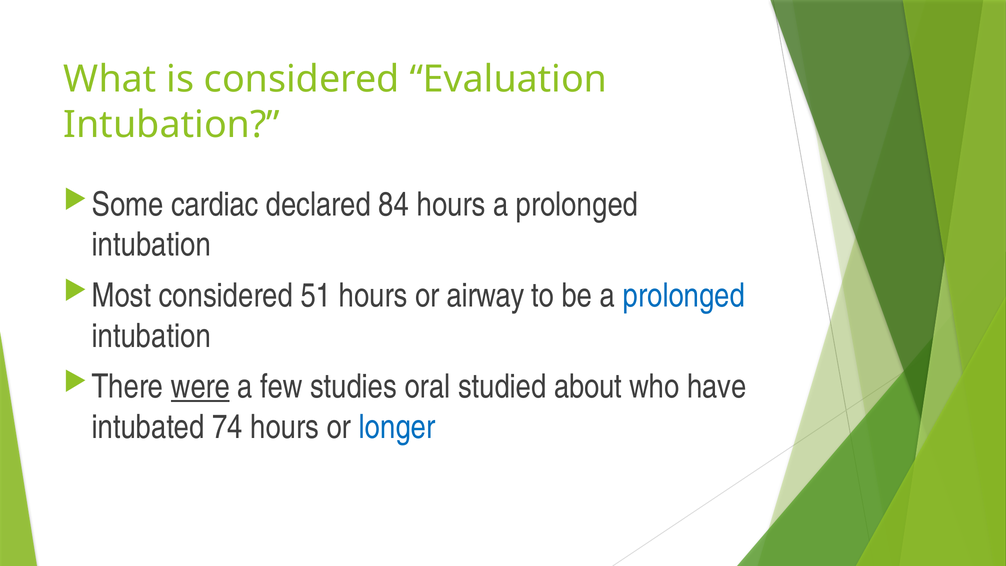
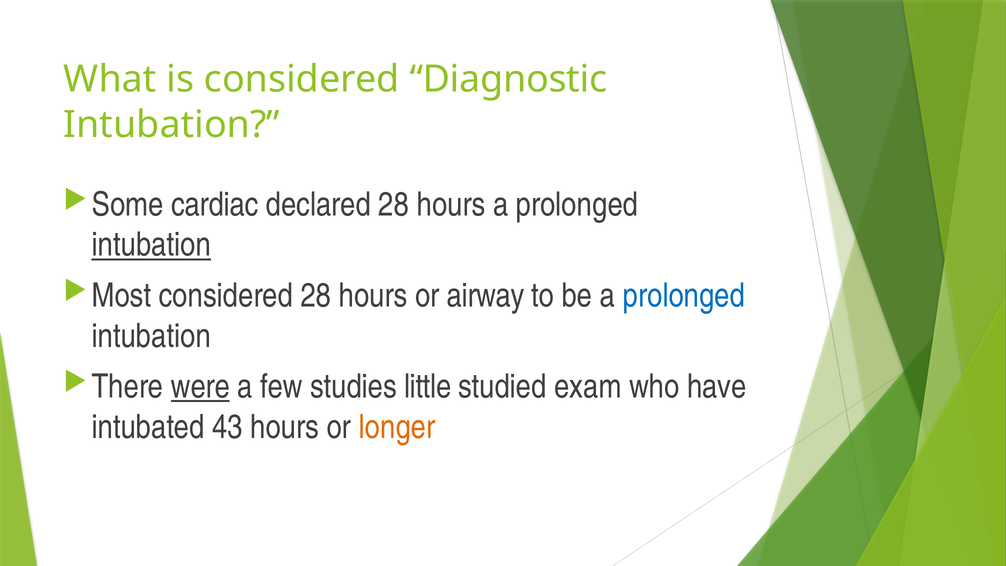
Evaluation: Evaluation -> Diagnostic (508, 79)
declared 84: 84 -> 28 (394, 205)
intubation underline: none -> present (151, 245)
considered 51: 51 -> 28 (316, 296)
oral: oral -> little (428, 387)
about: about -> exam (588, 387)
74: 74 -> 43 (227, 427)
longer colour: blue -> orange (397, 427)
